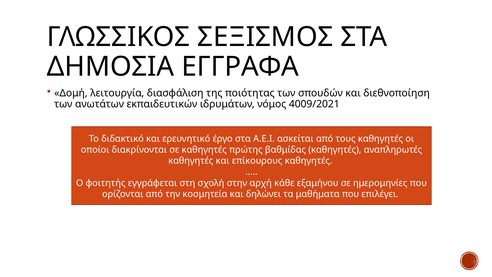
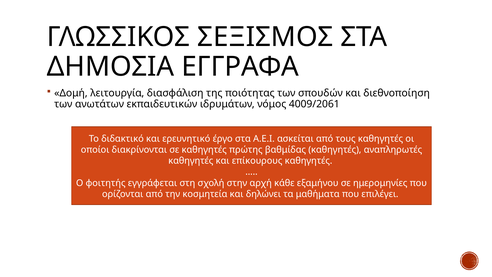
4009/2021: 4009/2021 -> 4009/2061 (314, 104)
